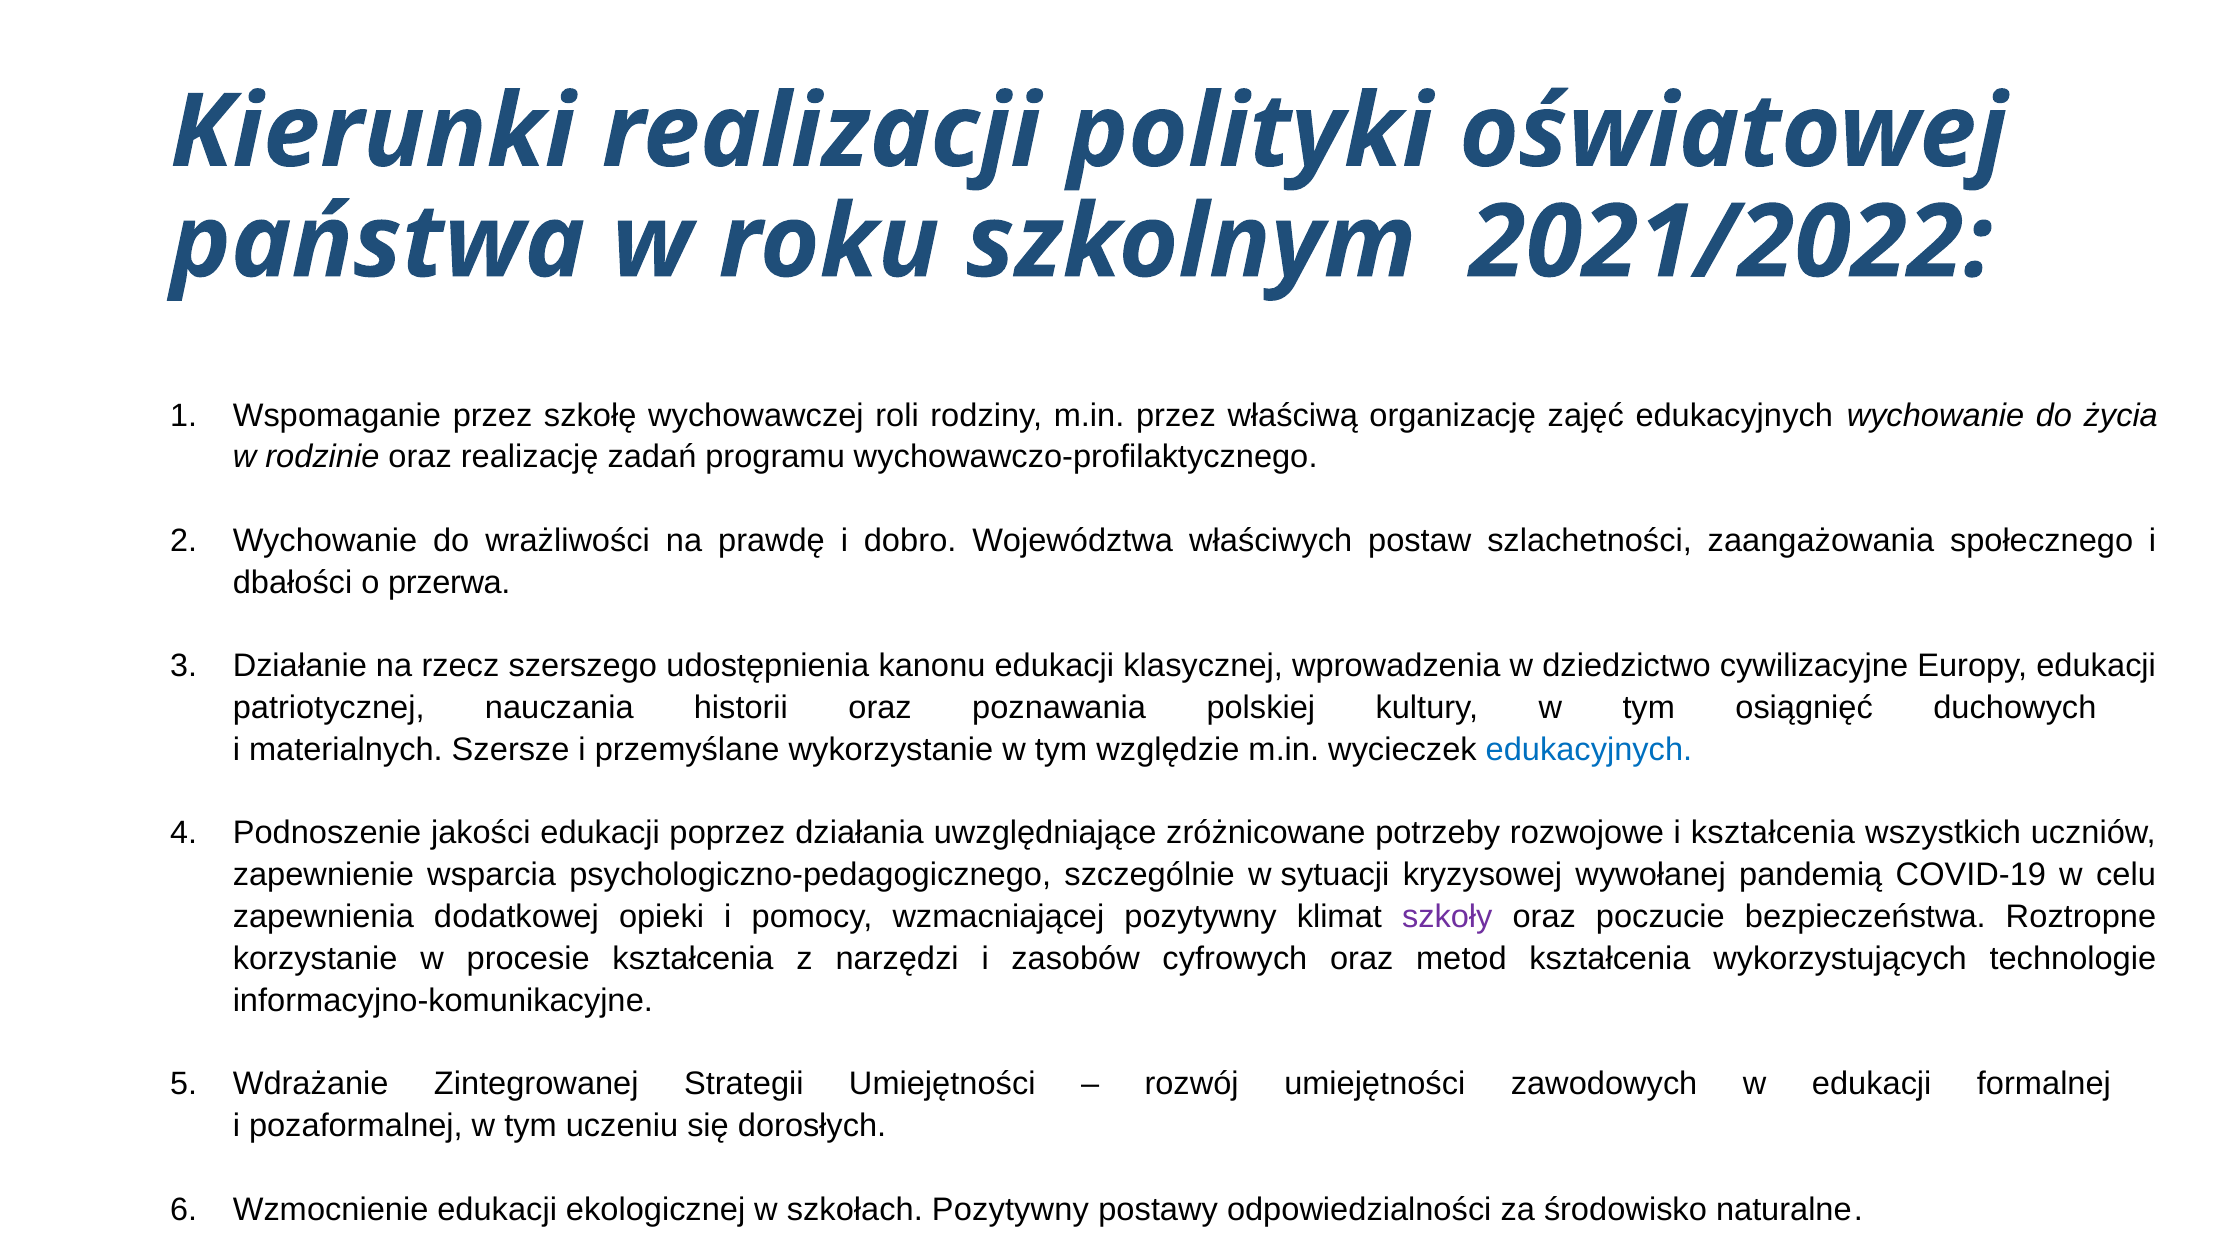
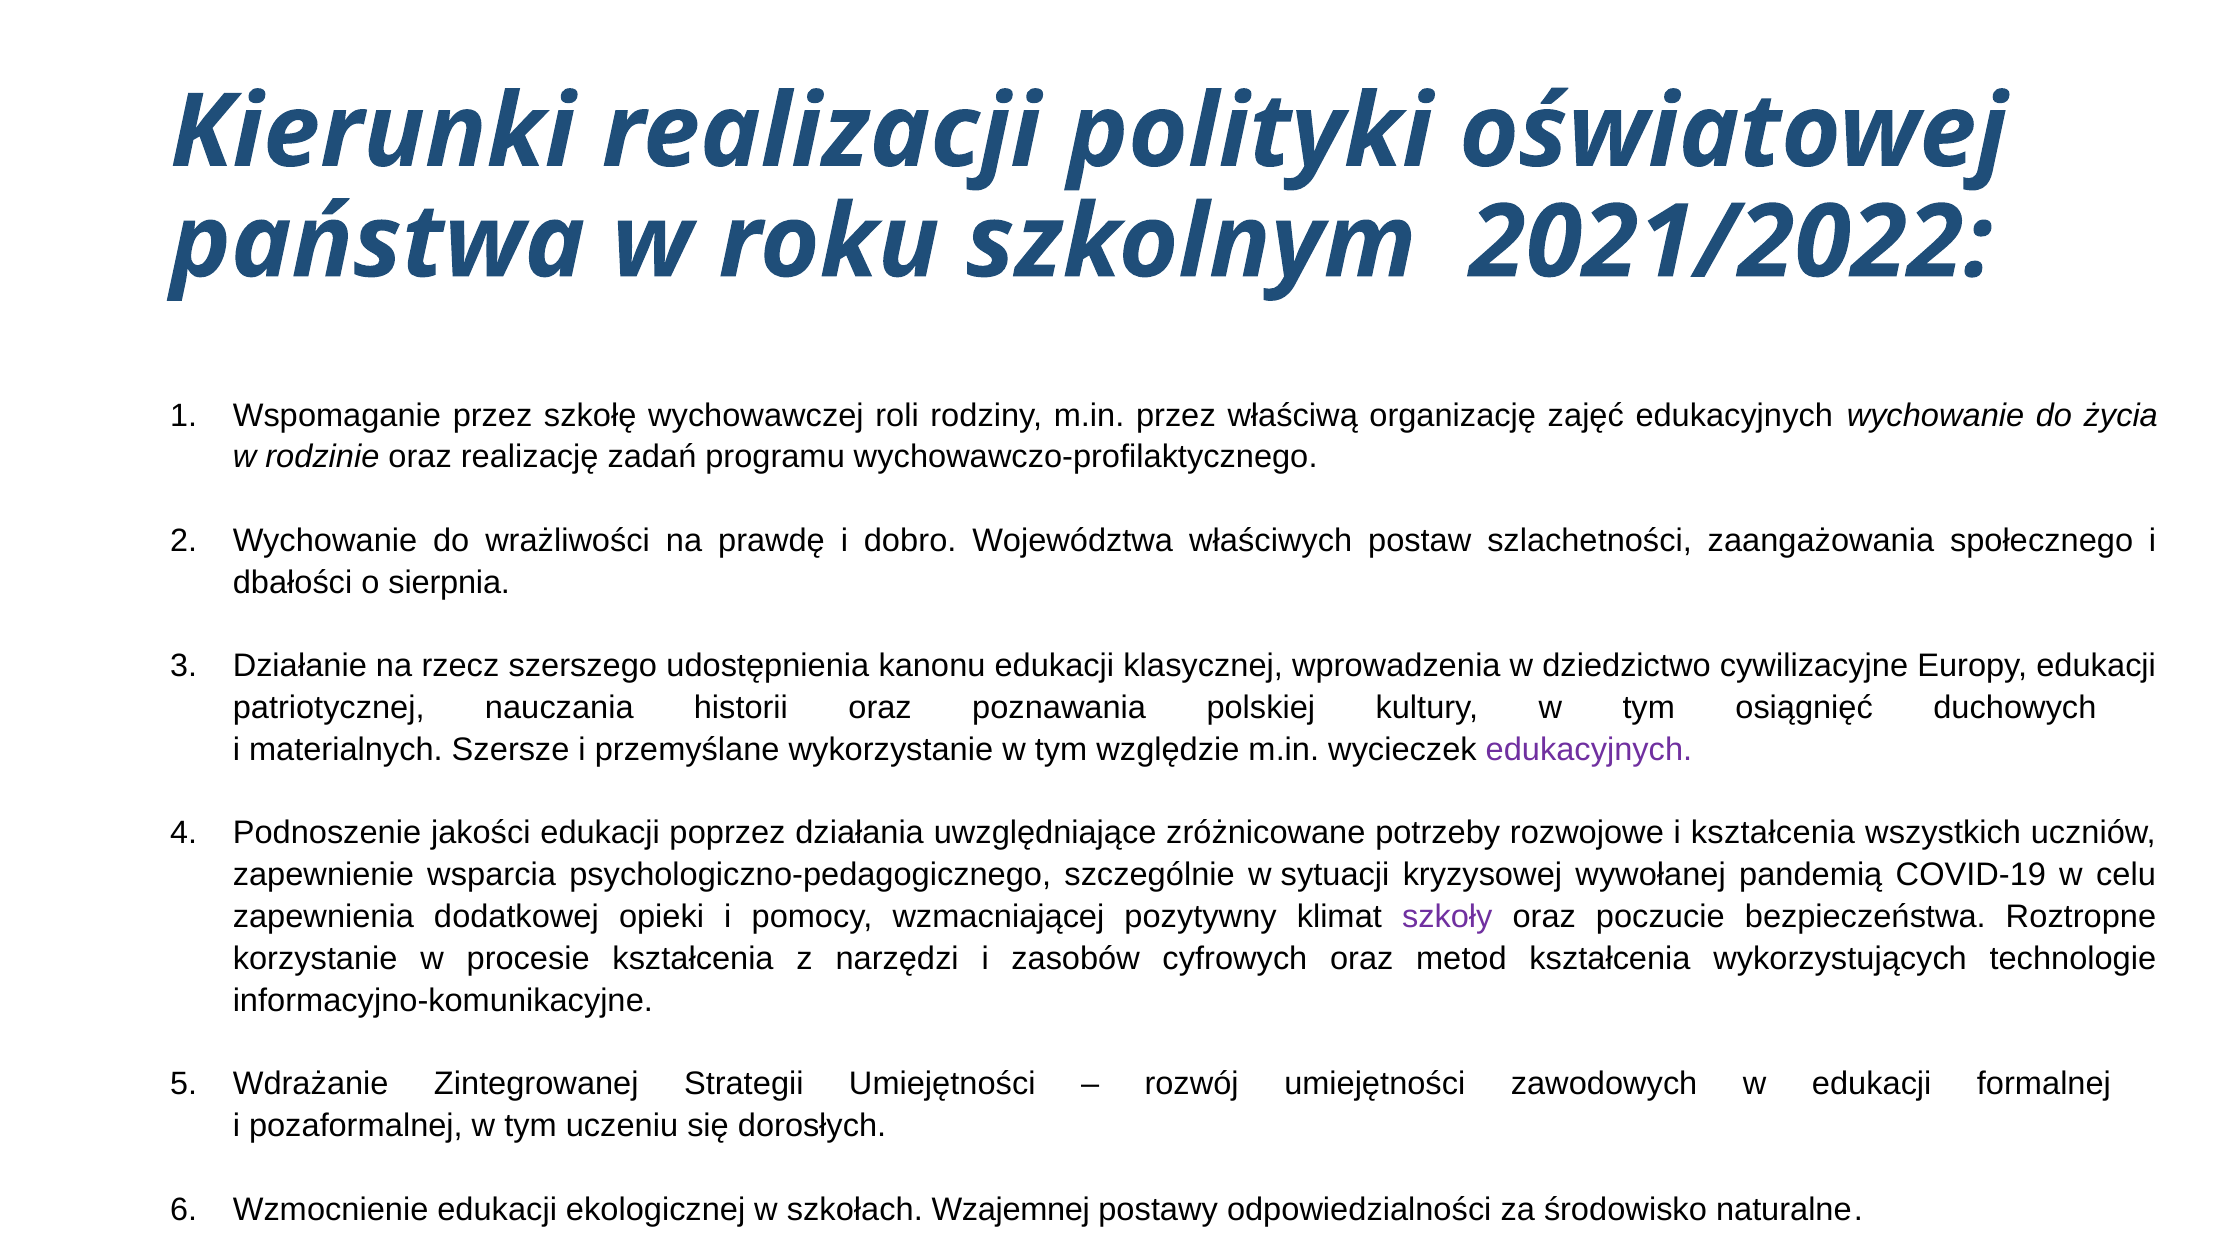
przerwa: przerwa -> sierpnia (449, 582)
edukacyjnych colour: blue -> purple (1589, 750)
szkołach Pozytywny: Pozytywny -> Wzajemnej (1011, 1209)
